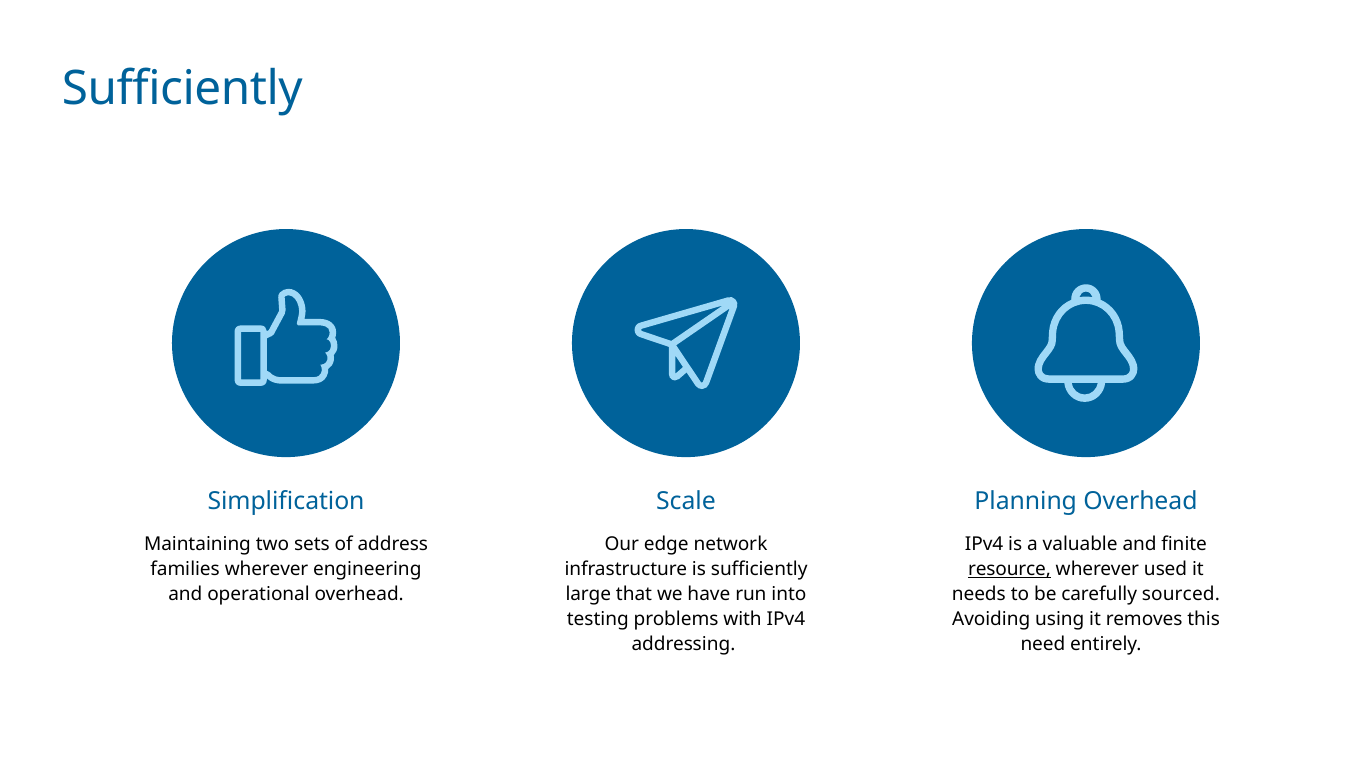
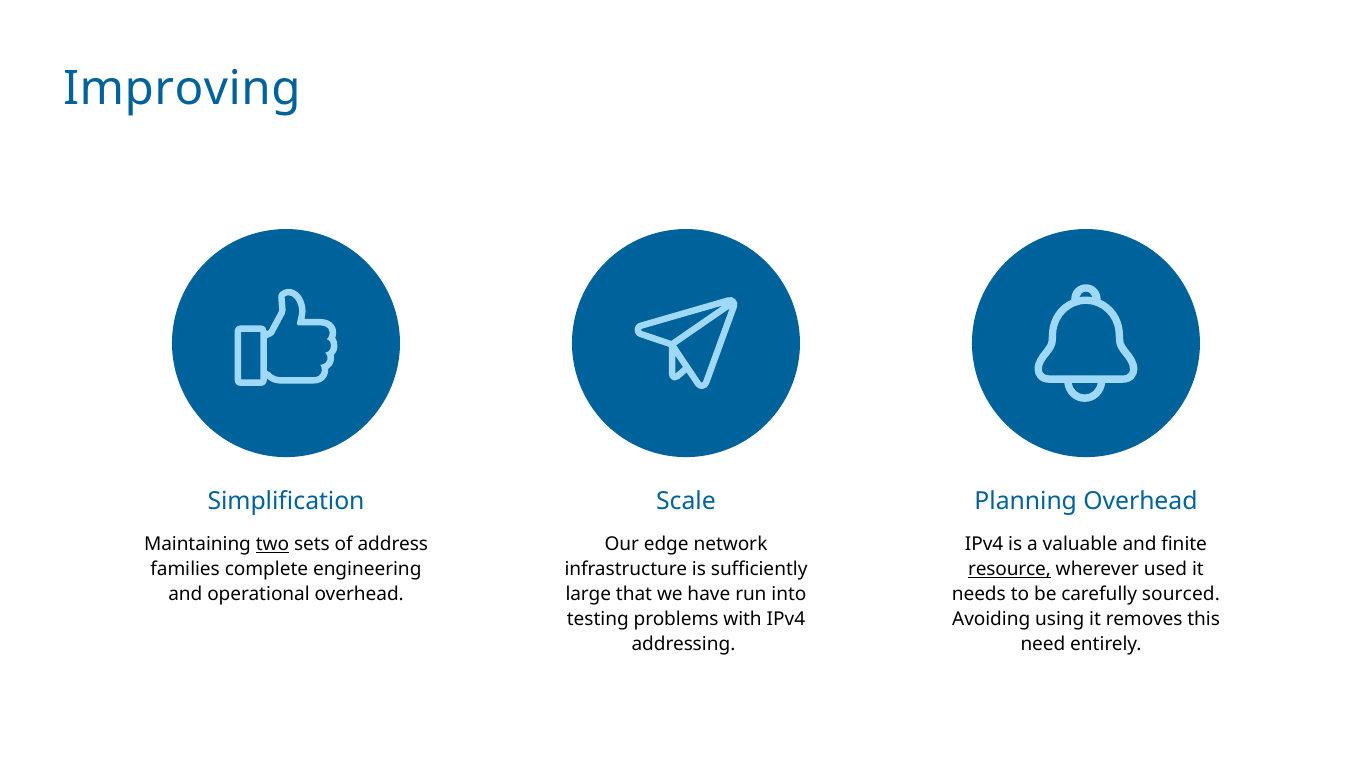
Sufficiently: Sufficiently -> Improving (182, 89)
two underline: none -> present (273, 544)
families wherever: wherever -> complete (266, 569)
